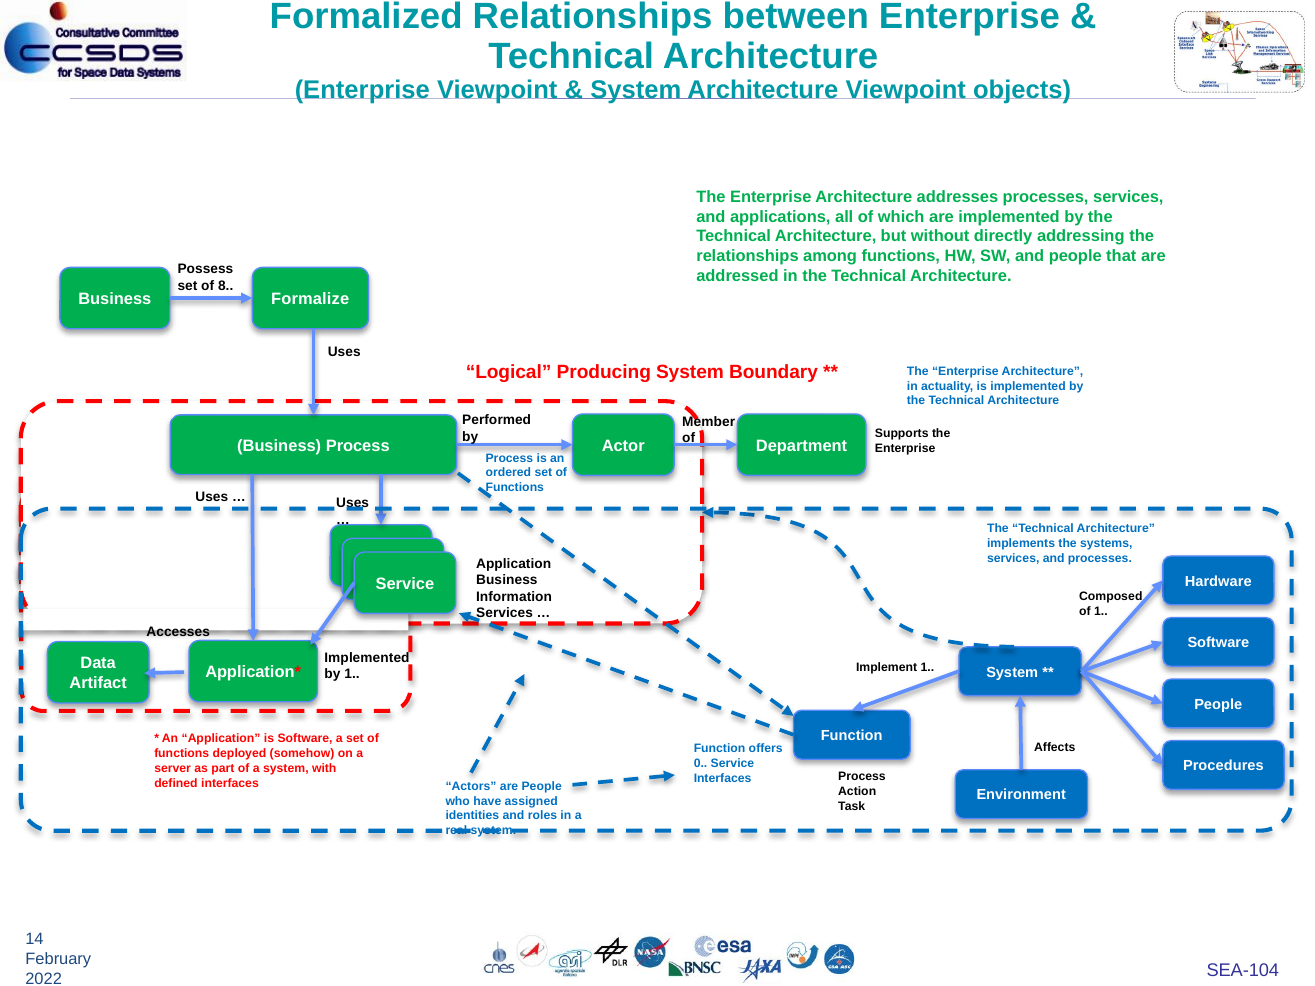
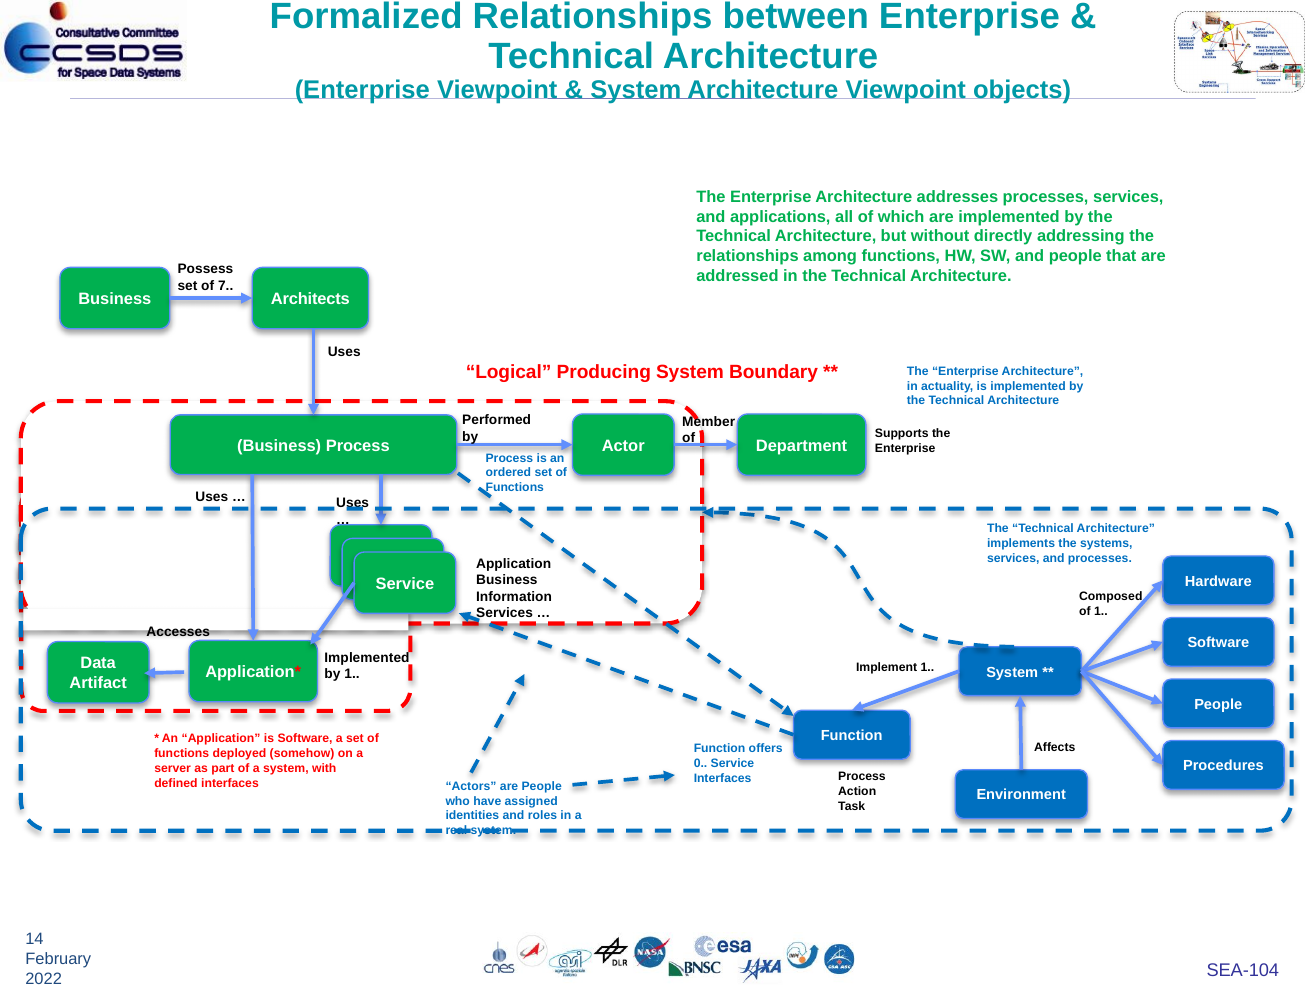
8: 8 -> 7 (226, 286)
Formalize: Formalize -> Architects (310, 299)
